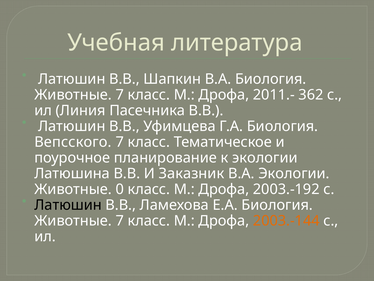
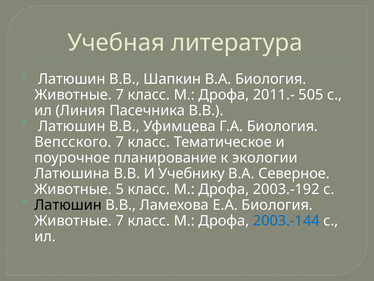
362: 362 -> 505 (311, 95)
Заказник: Заказник -> Учебнику (192, 173)
В.А Экологии: Экологии -> Северное (294, 173)
0: 0 -> 5 (120, 189)
2003.-144 colour: orange -> blue (286, 220)
